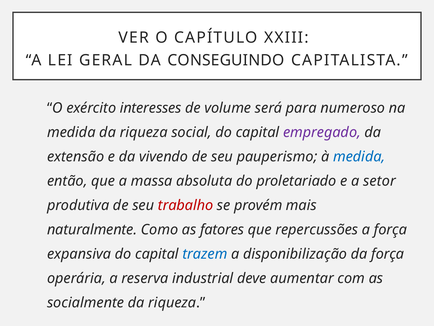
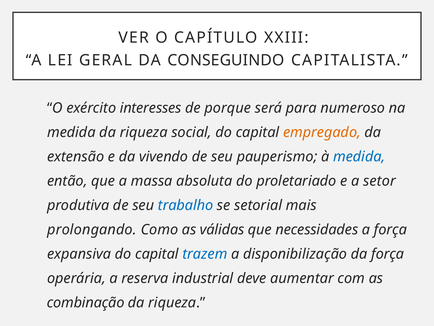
volume: volume -> porque (228, 108)
empregado colour: purple -> orange (322, 132)
trabalho colour: red -> blue (186, 205)
provém: provém -> setorial (258, 205)
naturalmente: naturalmente -> prolongando (92, 229)
fatores: fatores -> válidas (222, 229)
repercussões: repercussões -> necessidades (317, 229)
socialmente: socialmente -> combinação (86, 302)
